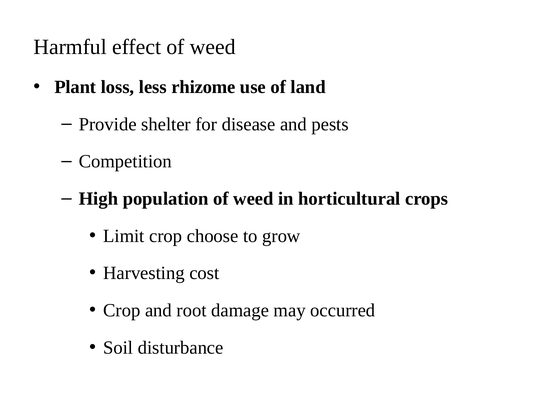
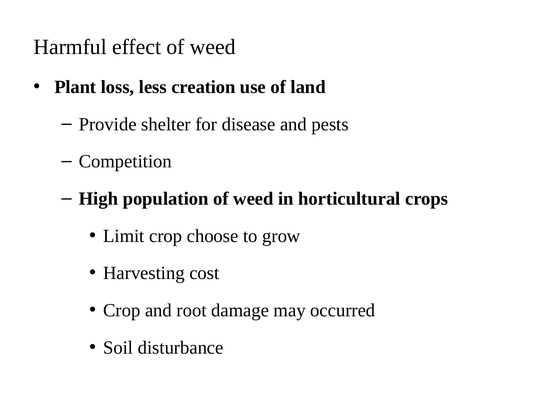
rhizome: rhizome -> creation (203, 87)
